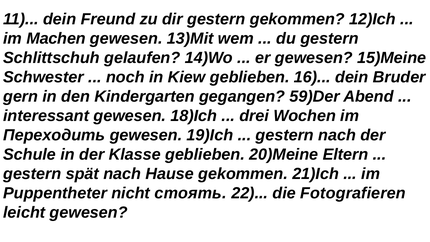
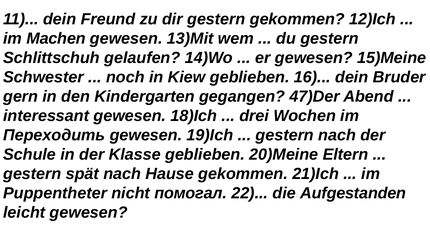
59)Der: 59)Der -> 47)Der (315, 96)
стоять: стоять -> помогал (191, 193)
Fotografieren: Fotografieren -> Aufgestanden (353, 193)
